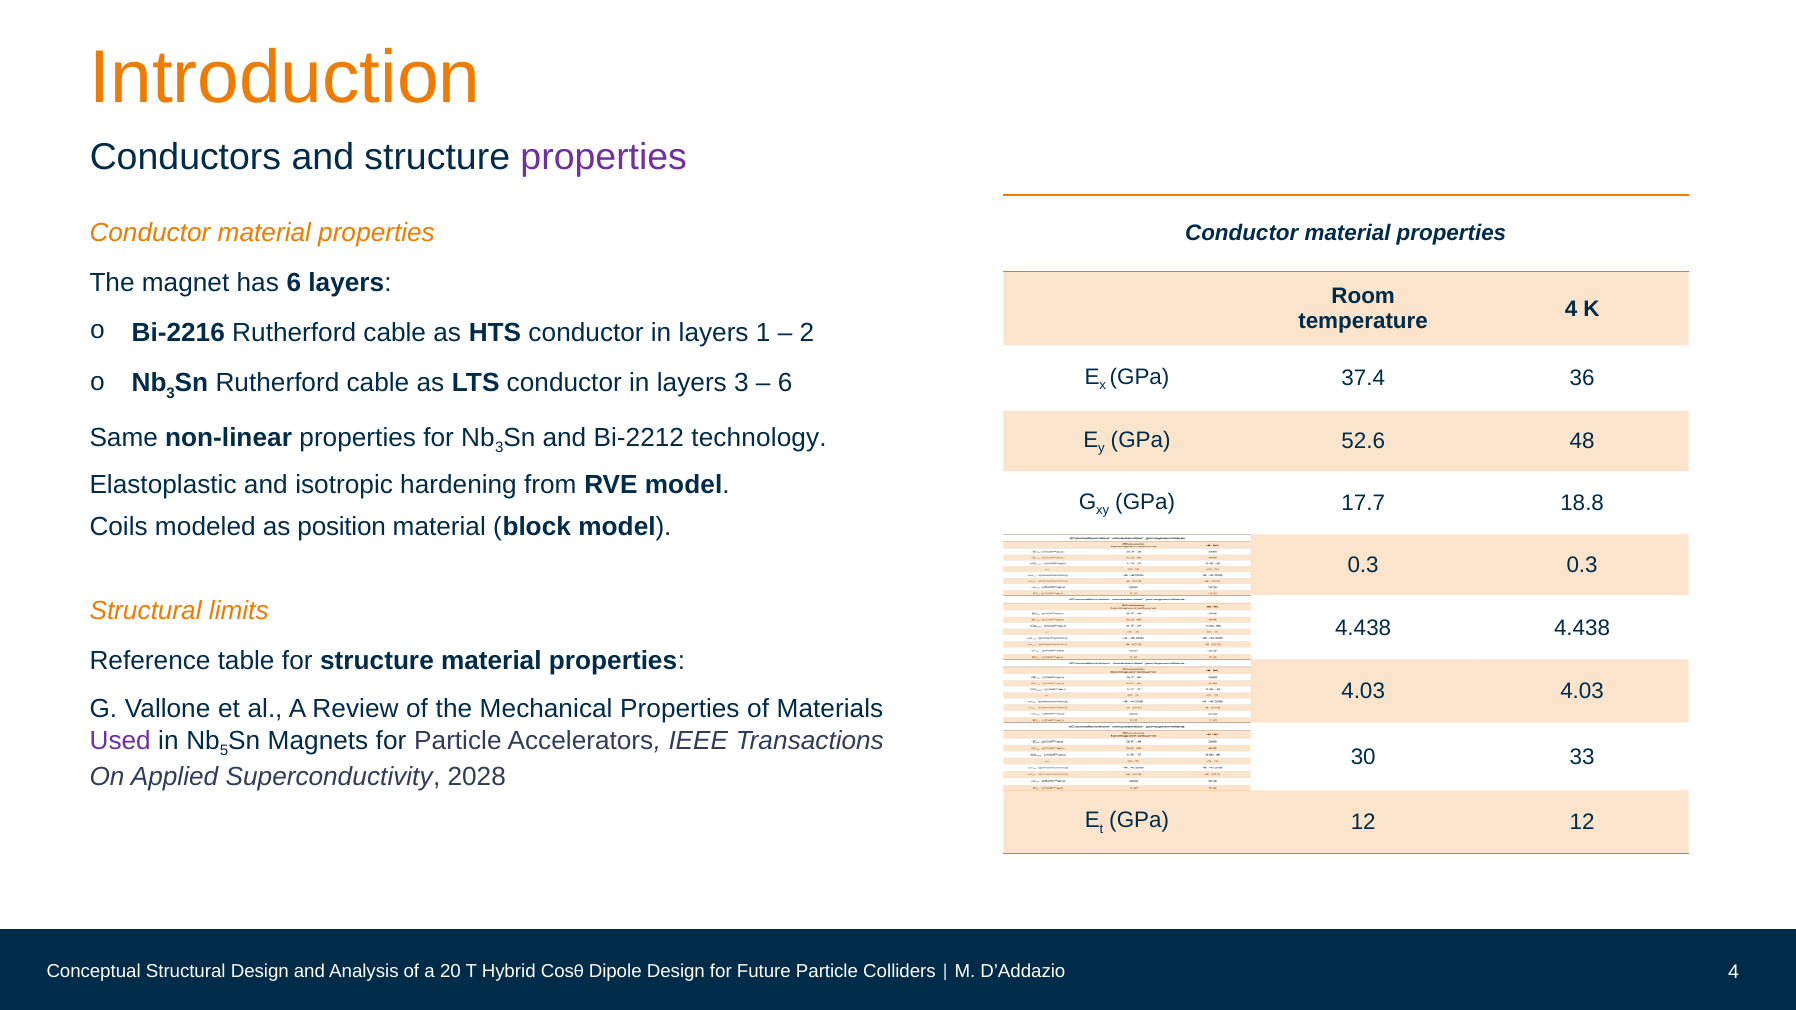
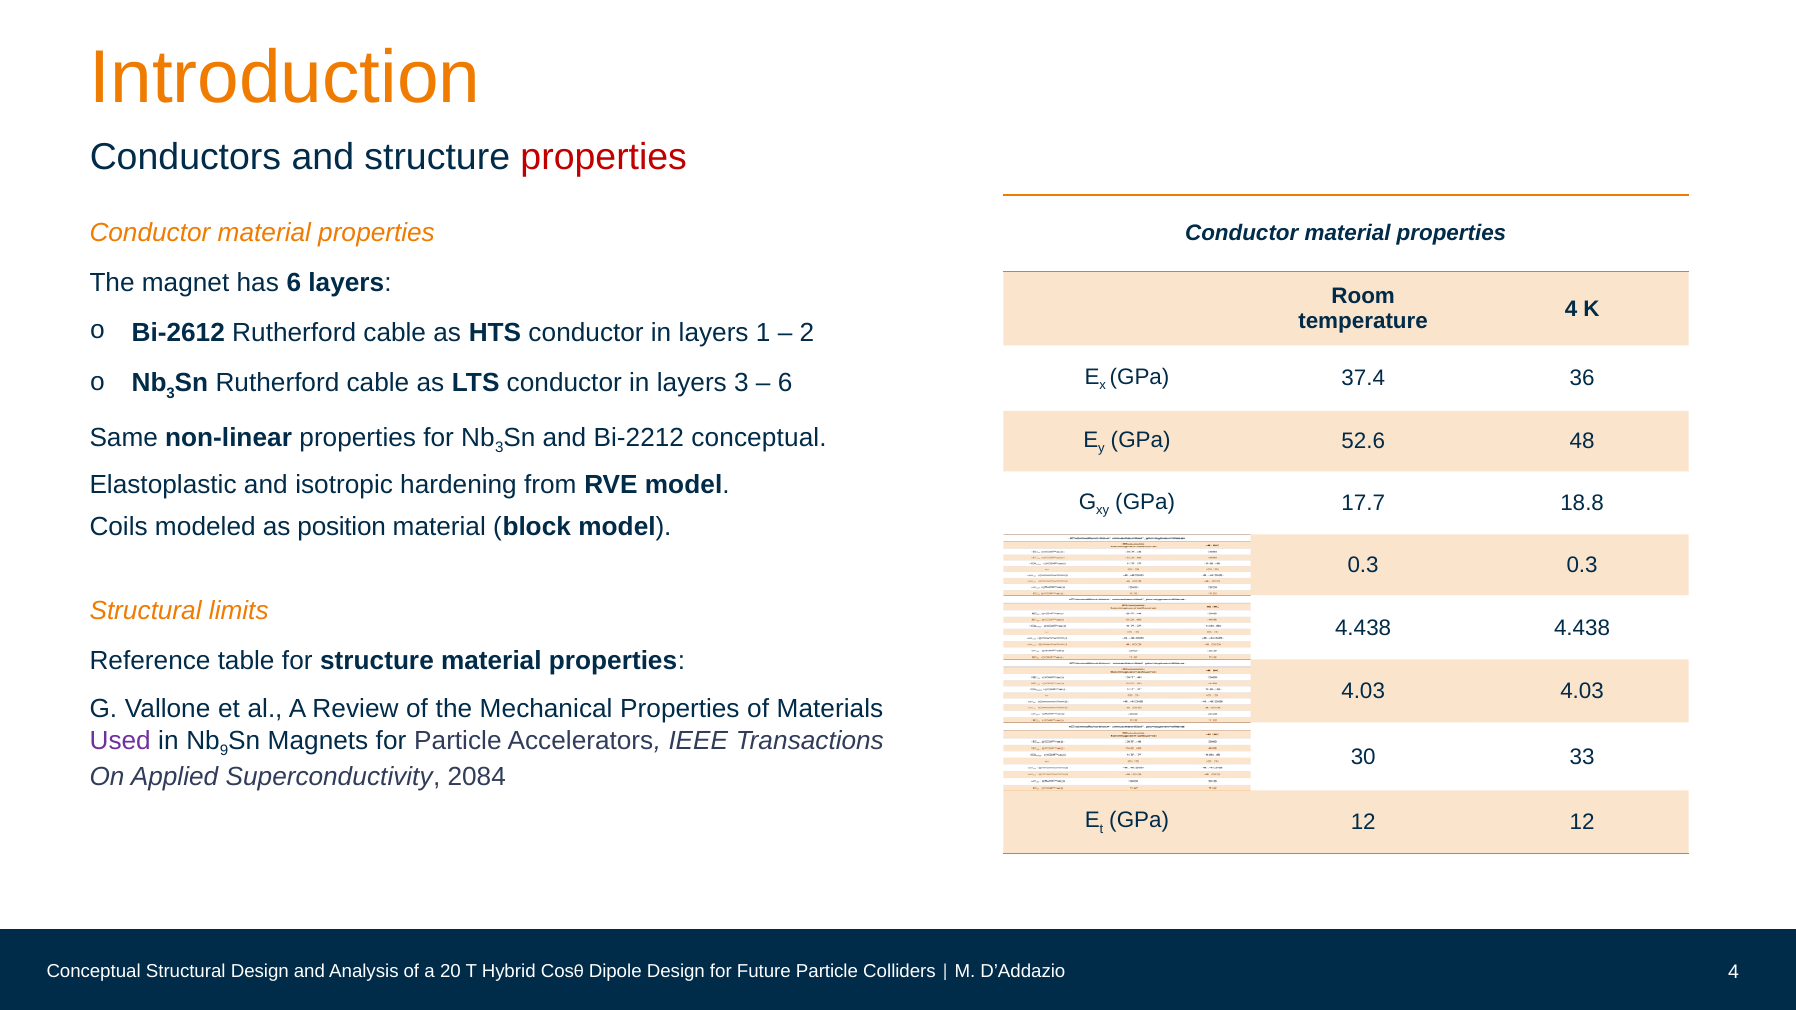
properties colour: purple -> red (604, 157)
Bi-2216: Bi-2216 -> Bi-2612 (178, 333)
Bi-2212 technology: technology -> conceptual (759, 438)
5: 5 -> 9 (224, 751)
2028: 2028 -> 2084 (477, 777)
